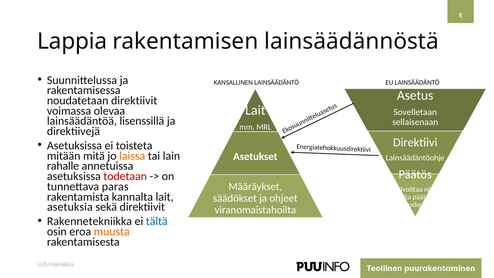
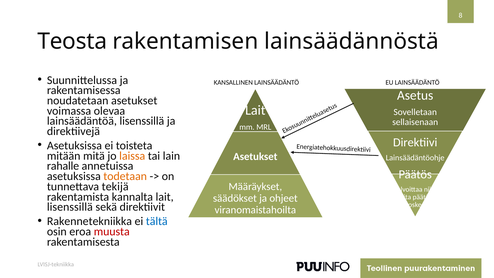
Lappia: Lappia -> Teosta (72, 41)
noudatetaan direktiivit: direktiivit -> asetukset (134, 101)
todetaan colour: red -> orange (125, 176)
paras: paras -> tekijä (115, 186)
asetuksia: asetuksia -> lisenssillä (70, 207)
muusta colour: orange -> red (112, 231)
